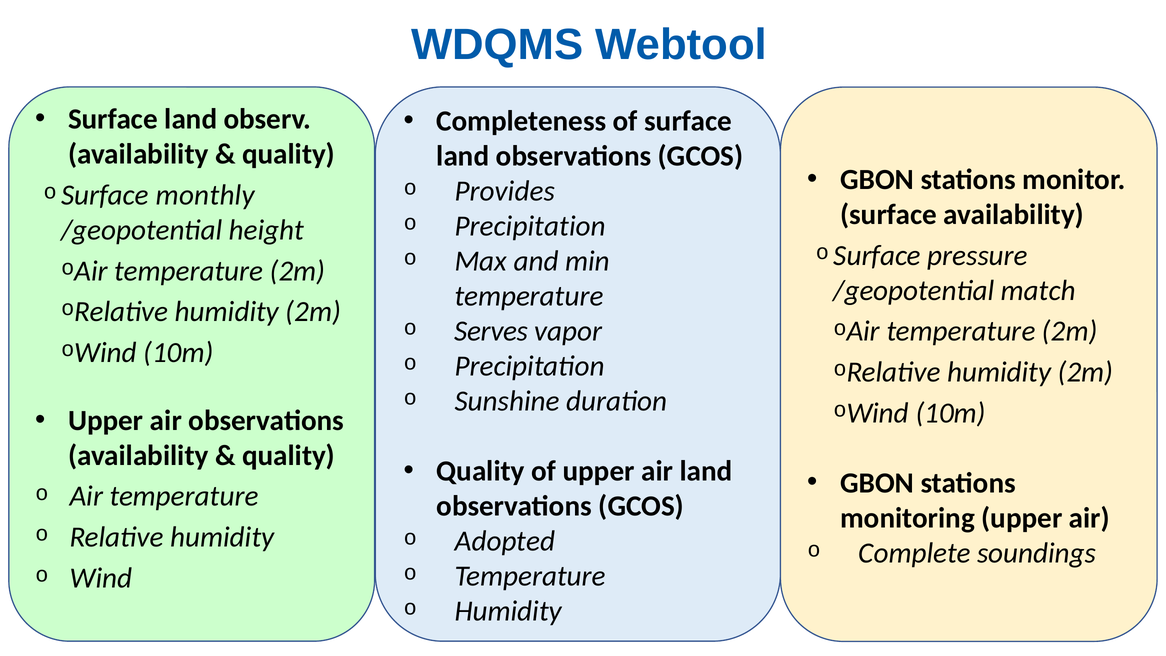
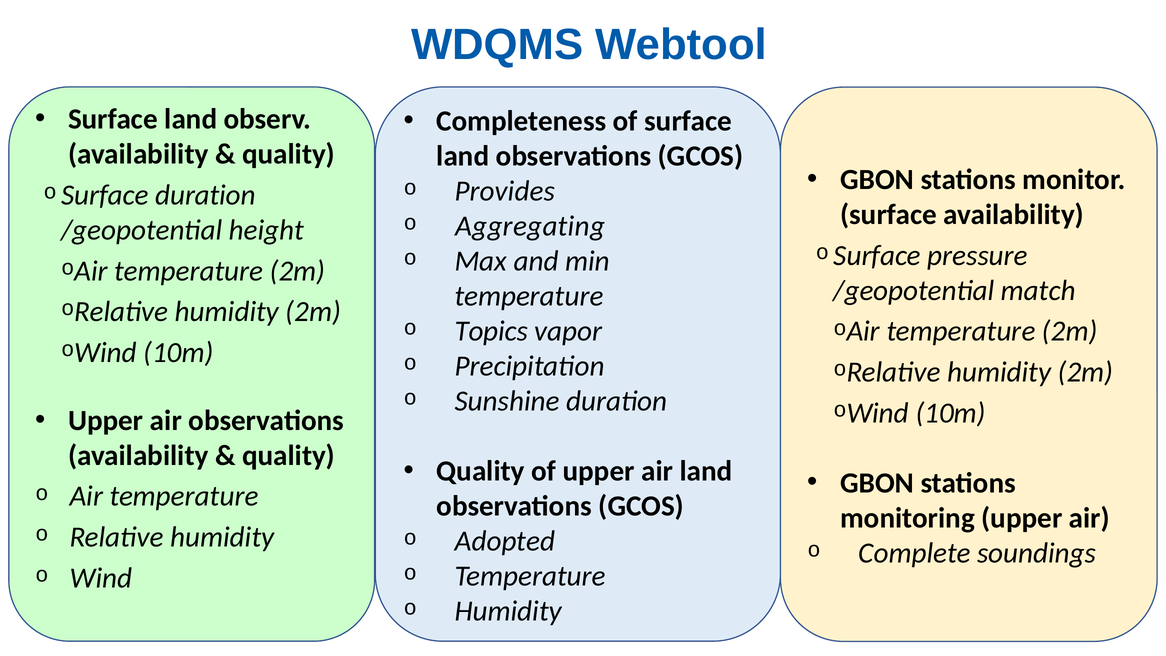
monthly: monthly -> duration (206, 195)
Precipitation: Precipitation -> Aggregating (530, 226)
Serves: Serves -> Topics (491, 331)
